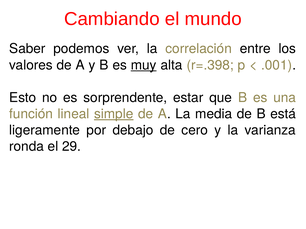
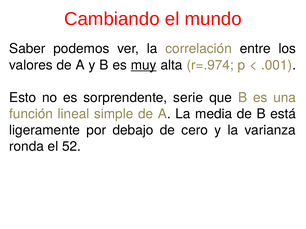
r=.398: r=.398 -> r=.974 (210, 65)
estar: estar -> serie (188, 98)
simple underline: present -> none (114, 114)
29: 29 -> 52 (72, 147)
